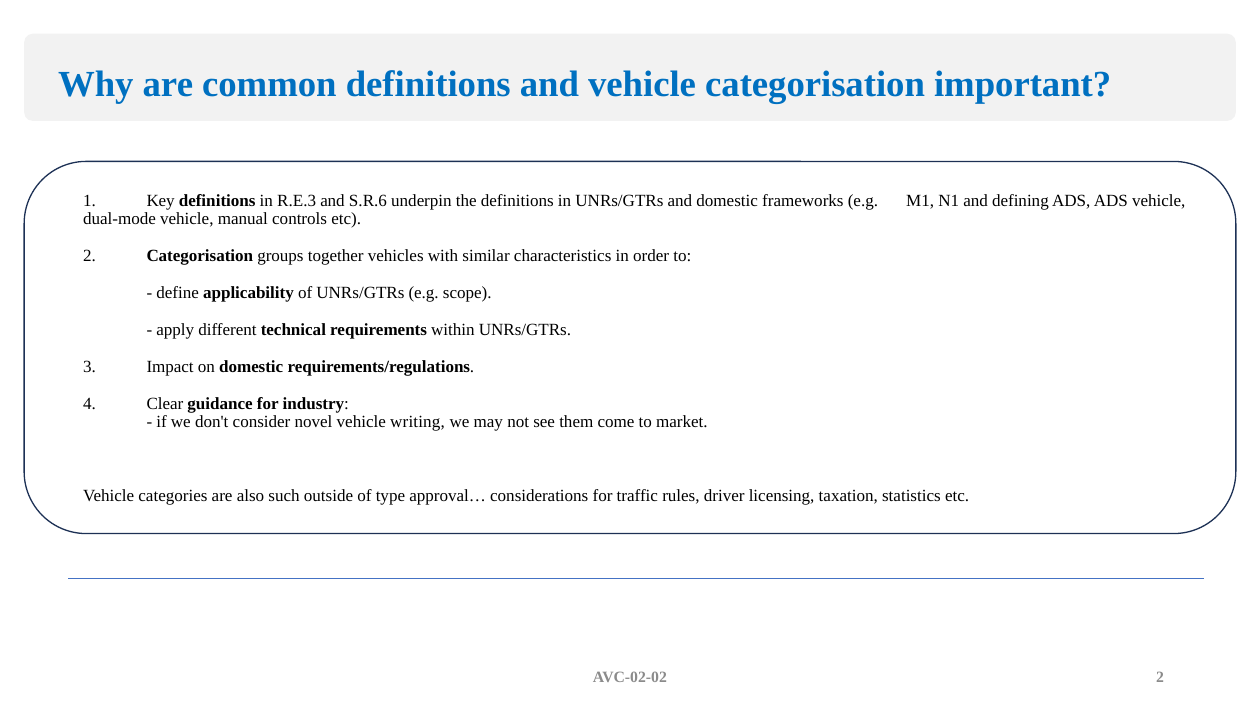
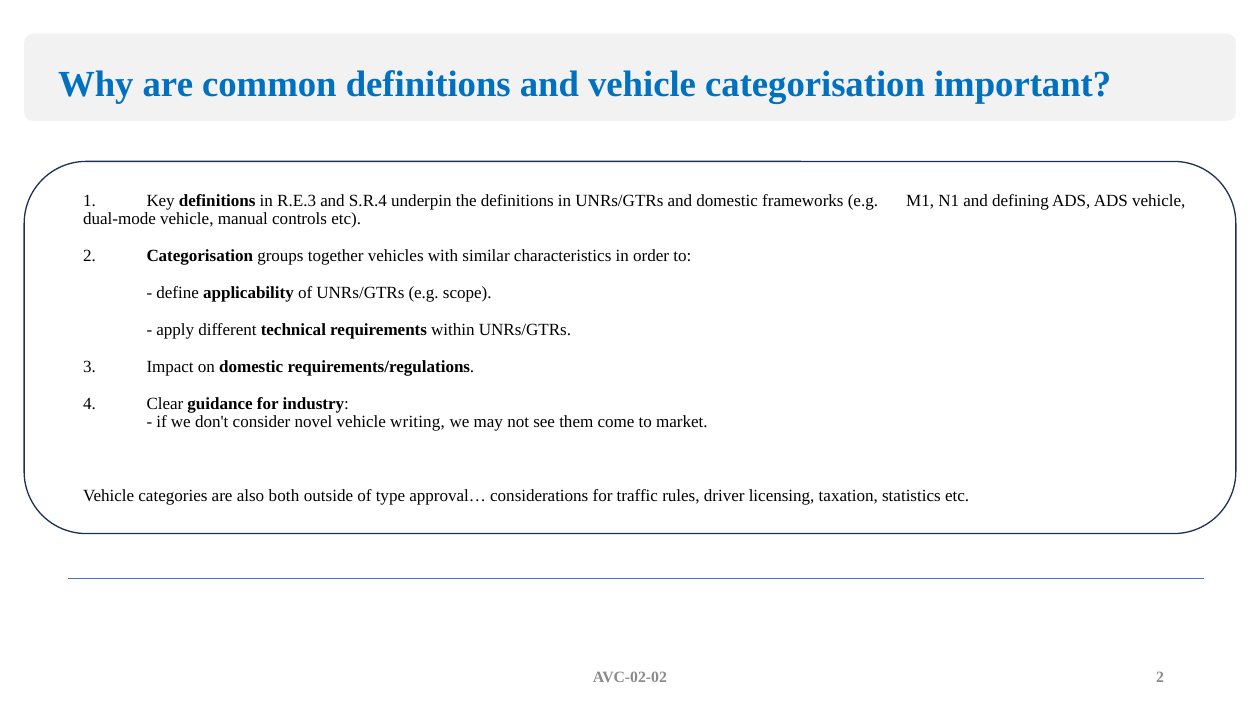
S.R.6: S.R.6 -> S.R.4 (368, 200)
such: such -> both (284, 496)
